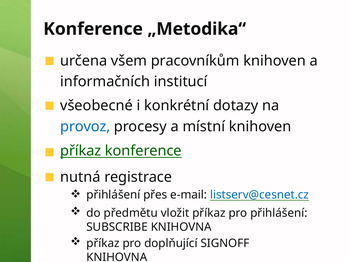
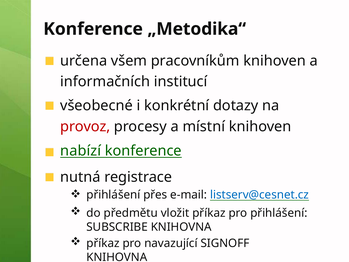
provoz colour: blue -> red (85, 126)
příkaz: příkaz -> nabízí (81, 151)
doplňující: doplňující -> navazující (171, 243)
